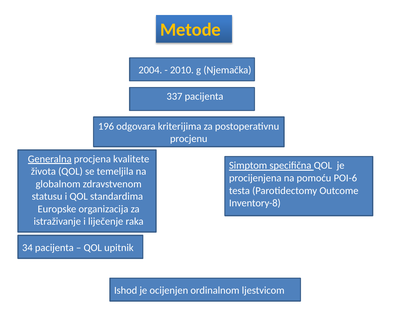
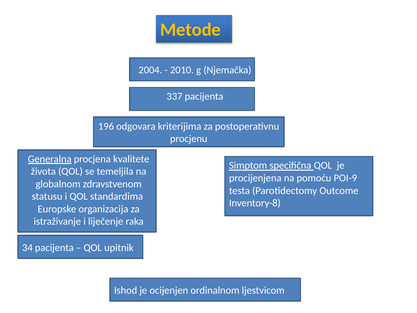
POI-6: POI-6 -> POI-9 (345, 178)
